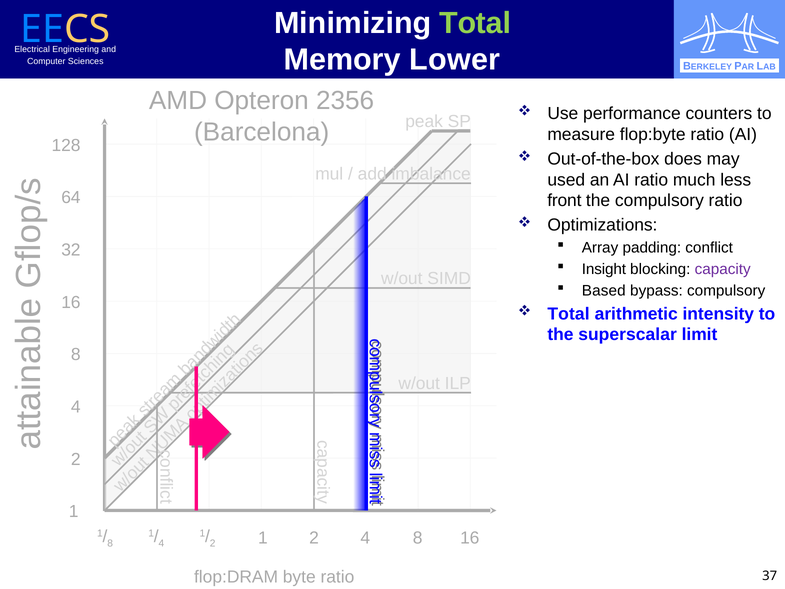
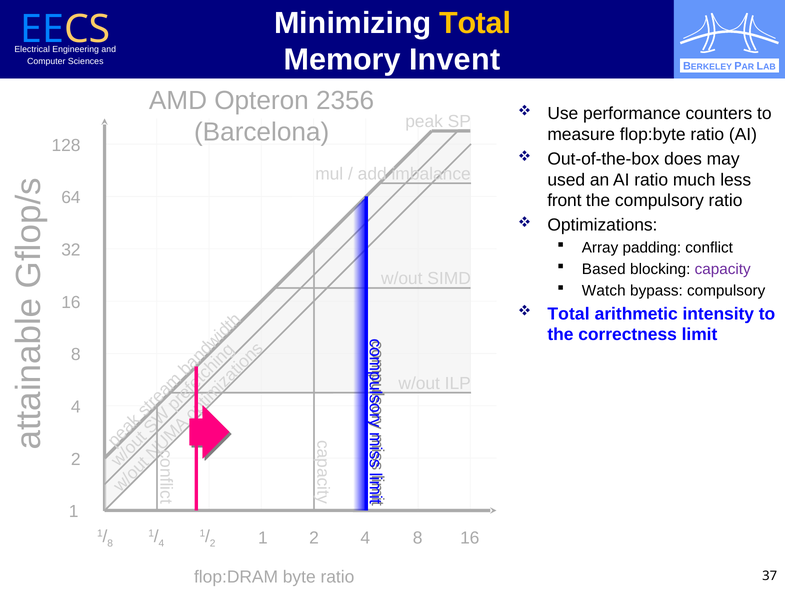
Total colour: light green -> yellow (475, 23)
Lower: Lower -> Invent (455, 60)
Insight: Insight -> Based (604, 269)
Based: Based -> Watch (604, 290)
superscalar: superscalar -> correctness (628, 335)
